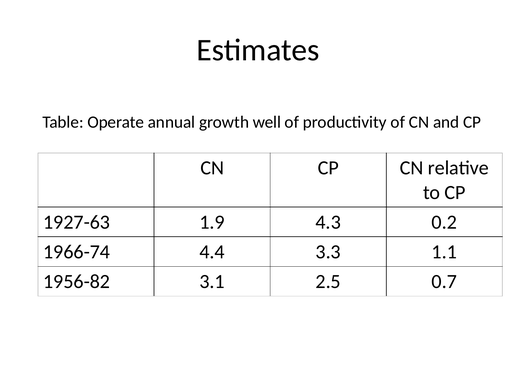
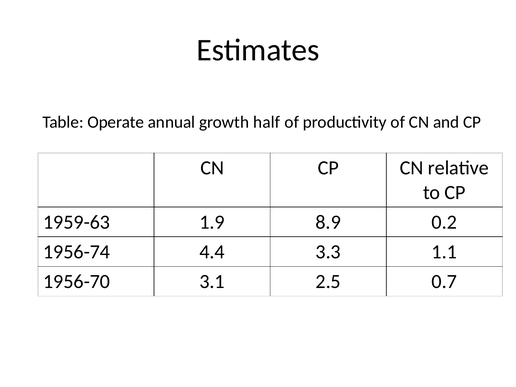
well: well -> half (267, 122)
1927-63: 1927-63 -> 1959-63 (77, 222)
4.3: 4.3 -> 8.9 (328, 222)
1966-74: 1966-74 -> 1956-74 (77, 252)
1956-82: 1956-82 -> 1956-70 (77, 282)
